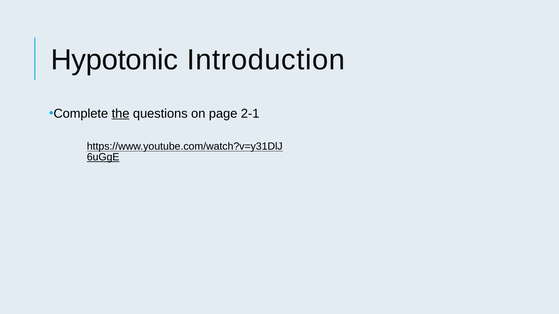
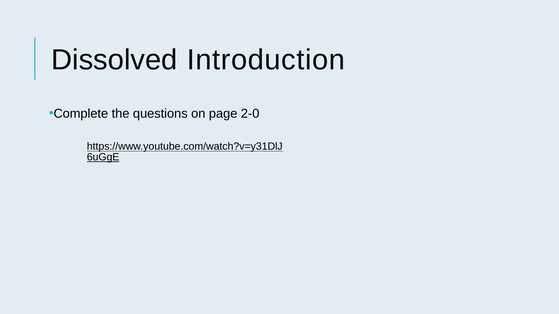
Hypotonic: Hypotonic -> Dissolved (114, 60)
the underline: present -> none (121, 114)
2-1: 2-1 -> 2-0 (250, 114)
